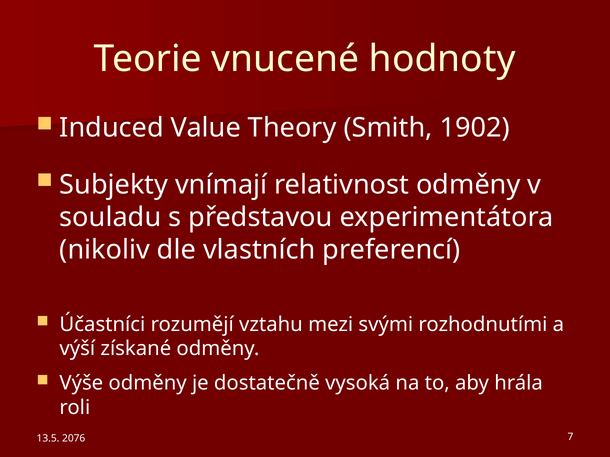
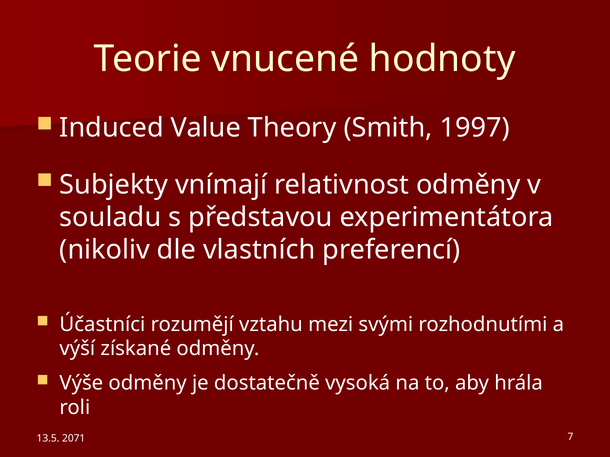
1902: 1902 -> 1997 (475, 128)
2076: 2076 -> 2071 (74, 439)
